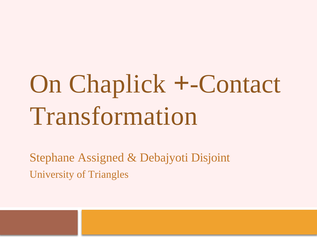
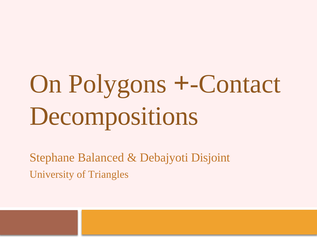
Chaplick: Chaplick -> Polygons (118, 84)
Transformation: Transformation -> Decompositions (114, 116)
Assigned: Assigned -> Balanced (101, 157)
